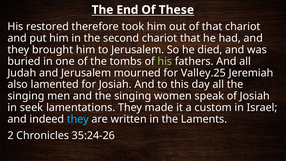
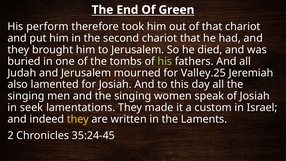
These: These -> Green (176, 10)
restored: restored -> perform (47, 26)
they colour: light blue -> yellow (78, 119)
35:24-26: 35:24-26 -> 35:24-45 (93, 136)
